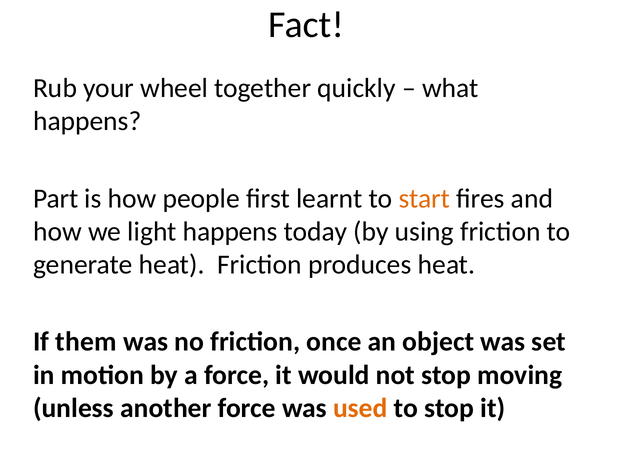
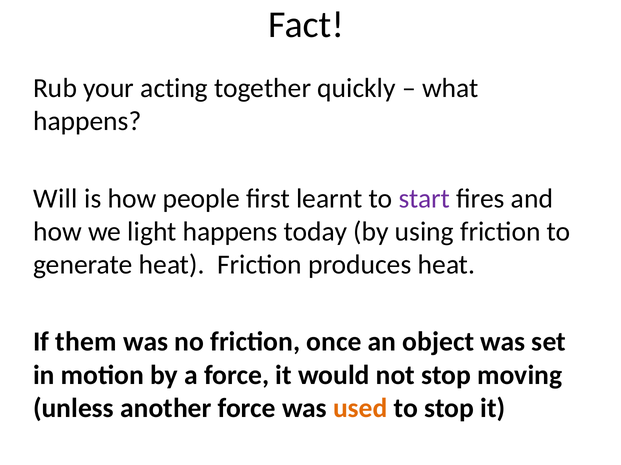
wheel: wheel -> acting (174, 88)
Part: Part -> Will (55, 199)
start colour: orange -> purple (424, 199)
